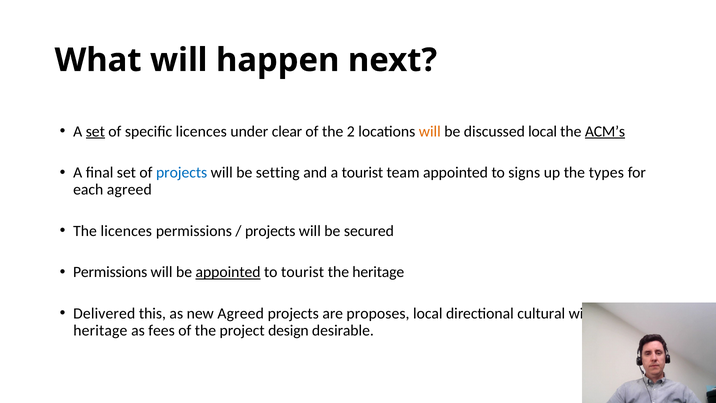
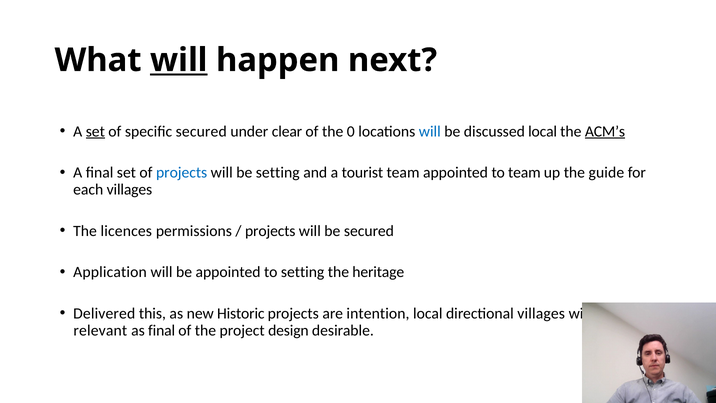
will underline: none -> present (179, 60)
specific licences: licences -> secured (201, 131)
2: 2 -> 0 (351, 131)
will colour: orange -> blue (430, 131)
to signs: signs -> team (524, 173)
types: types -> guide (606, 173)
each agreed: agreed -> villages (129, 189)
Permissions: Permissions -> Application (110, 272)
appointed underline: present -> none (228, 272)
to tourist: tourist -> setting (303, 272)
new Agreed: Agreed -> Historic (241, 313)
proposes: proposes -> intention (378, 313)
directional cultural: cultural -> villages (541, 313)
heritage: heritage -> relevant (100, 330)
as fees: fees -> final (162, 330)
